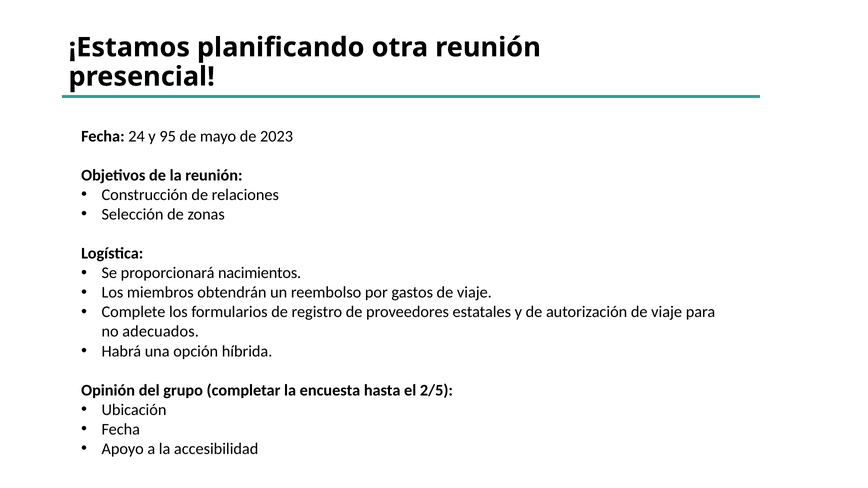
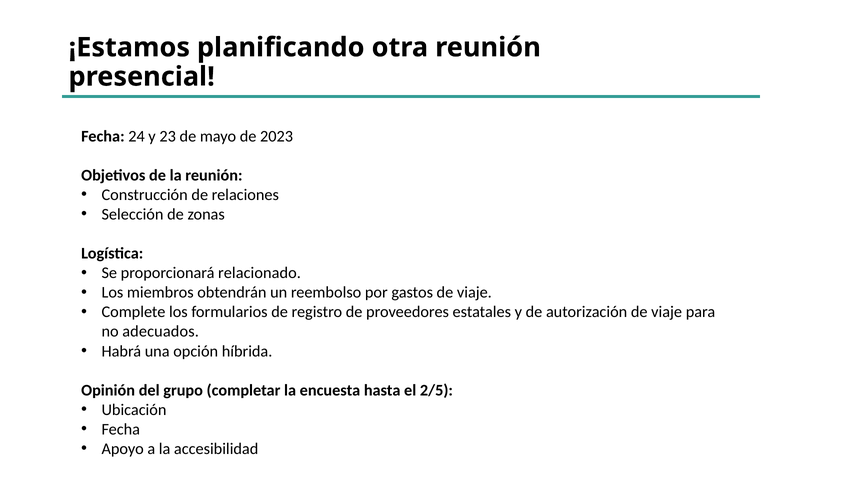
95: 95 -> 23 (168, 136)
nacimientos: nacimientos -> relacionado (260, 273)
